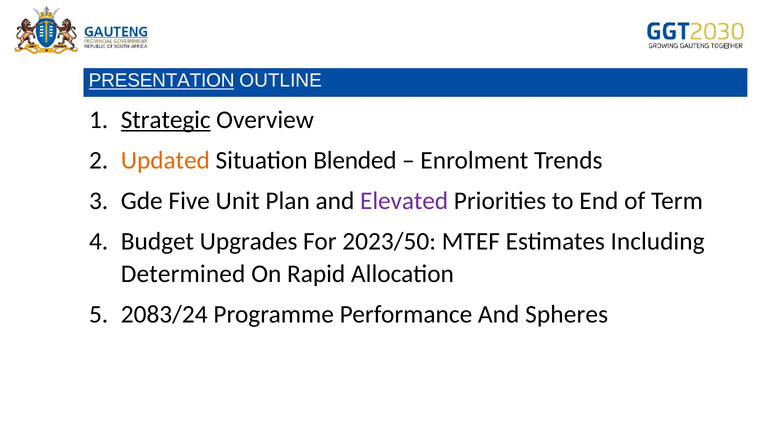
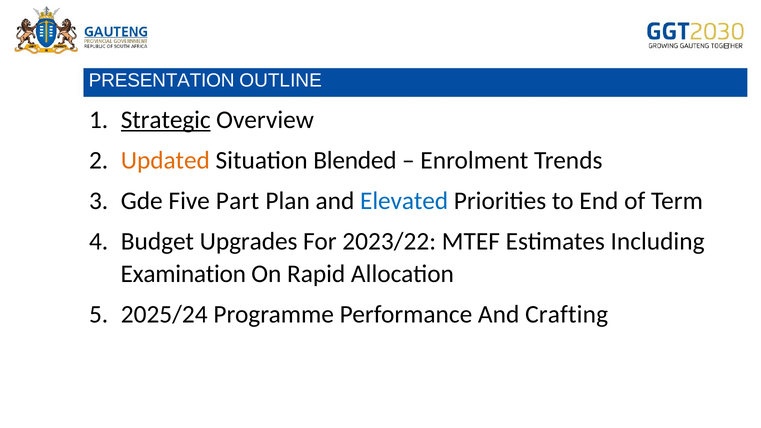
PRESENTATION underline: present -> none (162, 81)
Unit: Unit -> Part (238, 201)
Elevated colour: purple -> blue (404, 201)
2023/50: 2023/50 -> 2023/22 (389, 241)
Determined: Determined -> Examination (183, 274)
2083/24: 2083/24 -> 2025/24 (164, 314)
Spheres: Spheres -> Crafting (567, 314)
